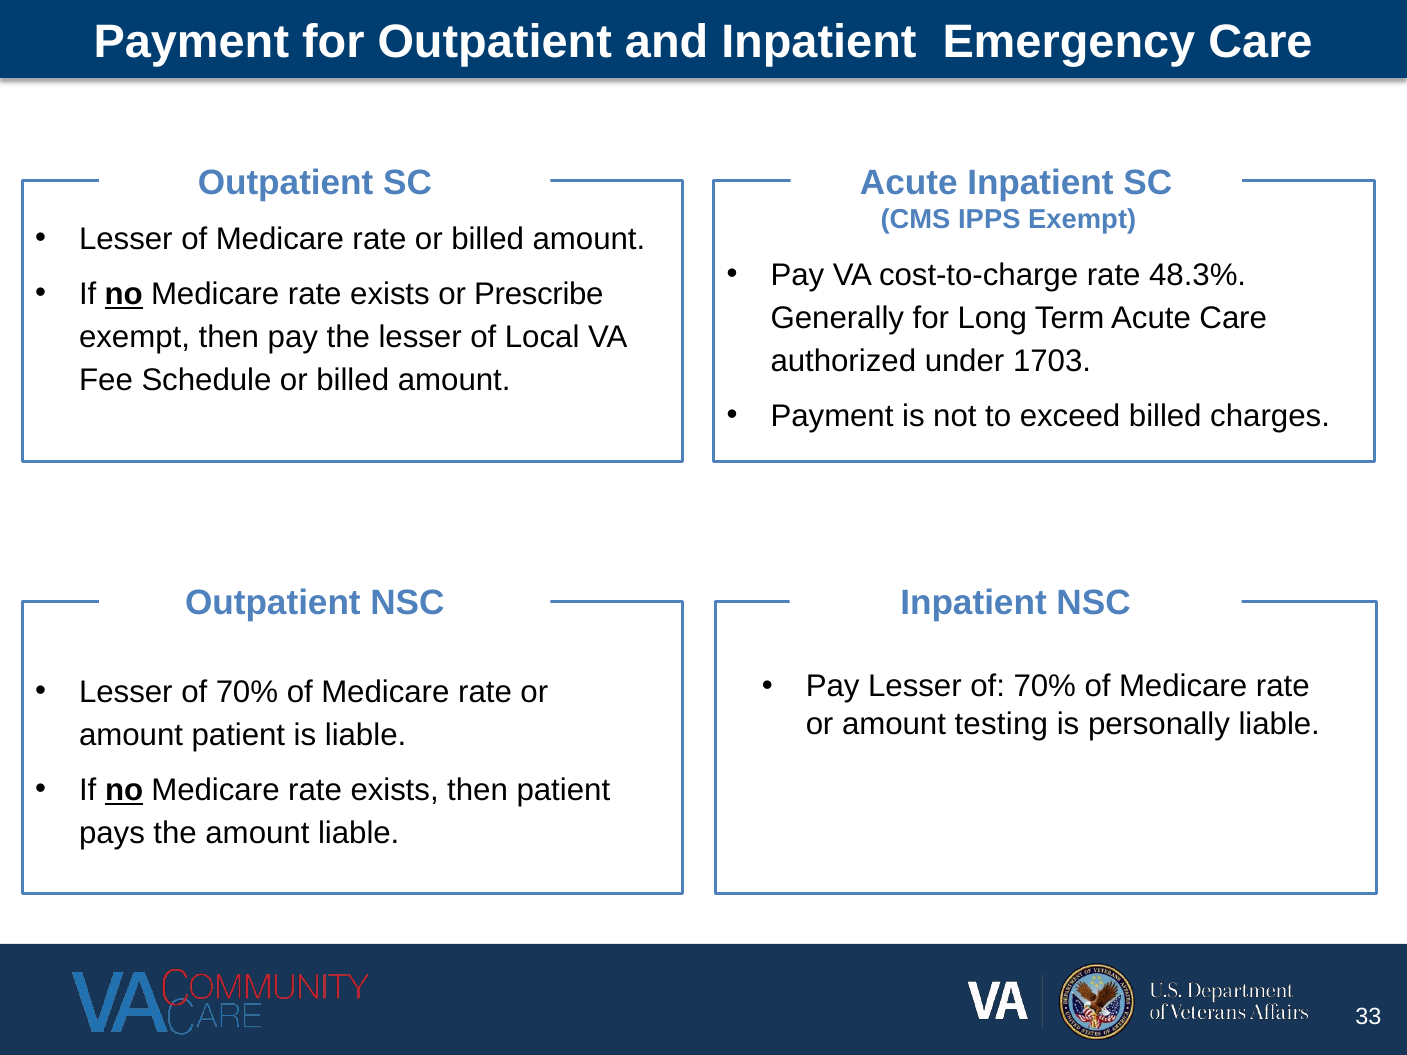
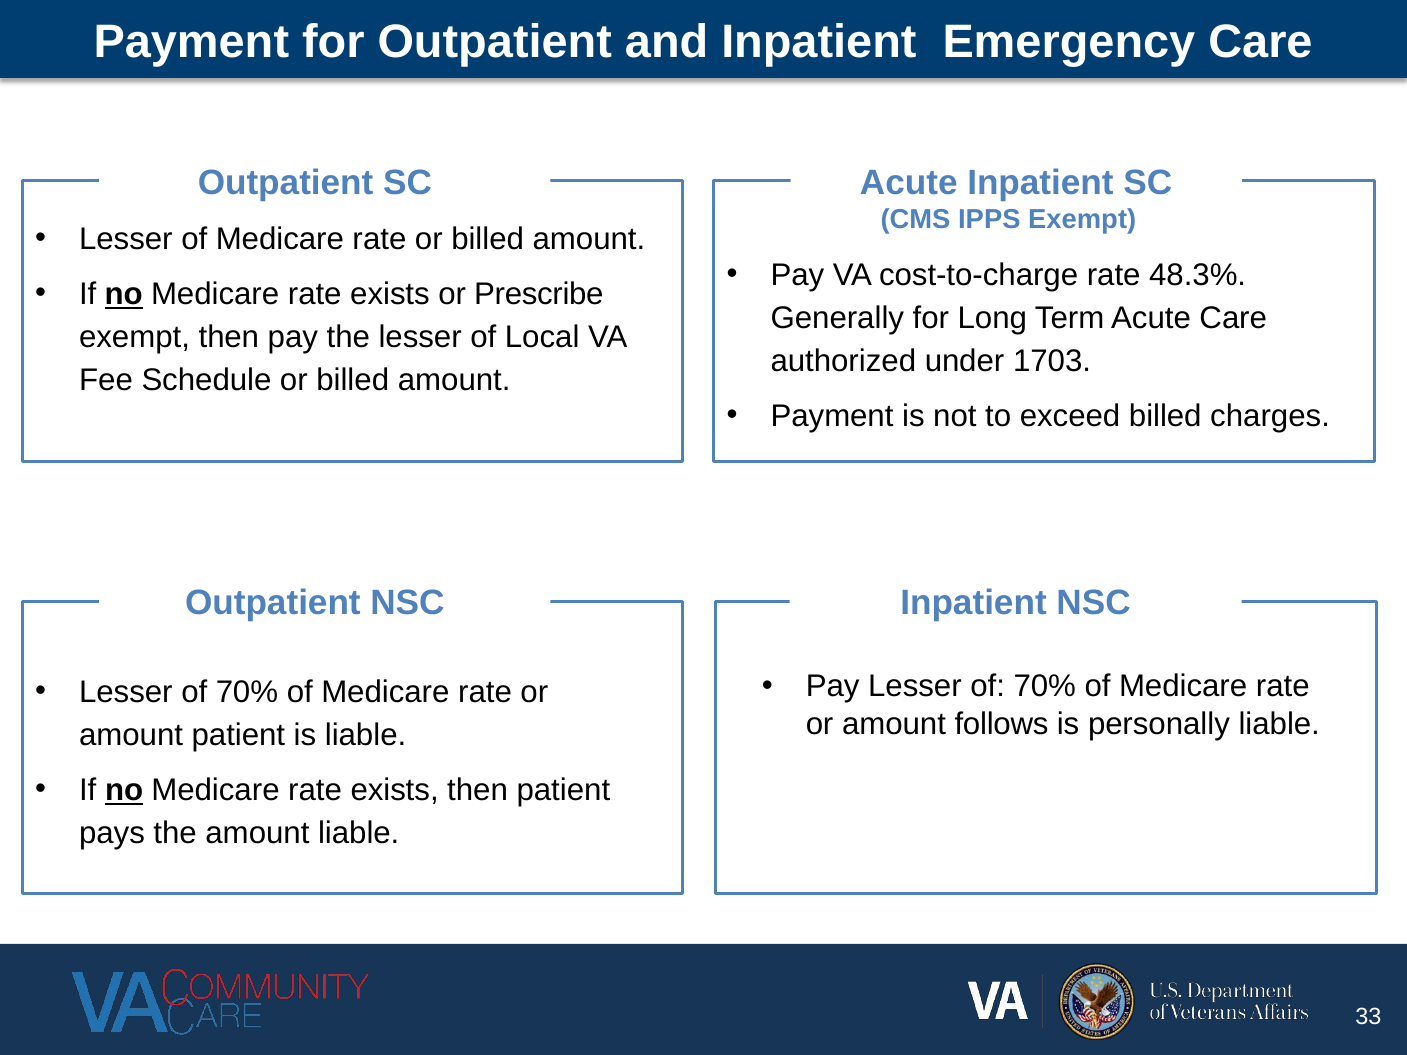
testing: testing -> follows (1002, 724)
